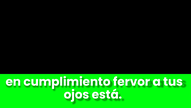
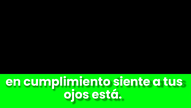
fervor: fervor -> siente (132, 81)
